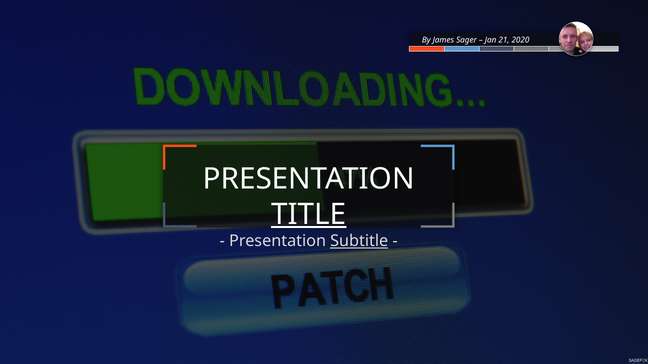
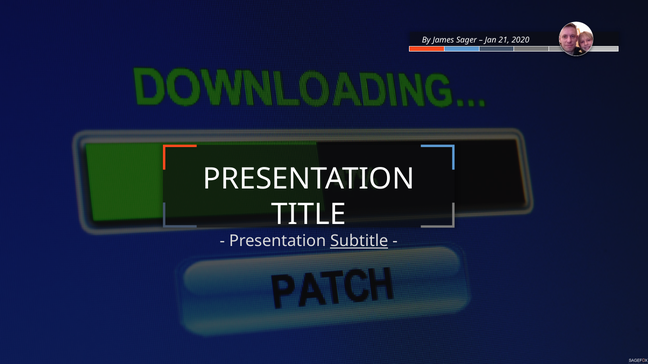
TITLE underline: present -> none (309, 215)
